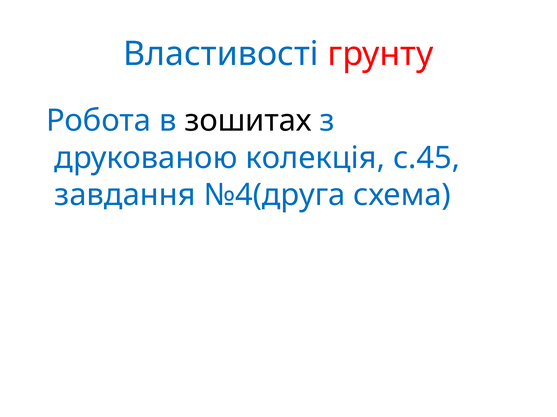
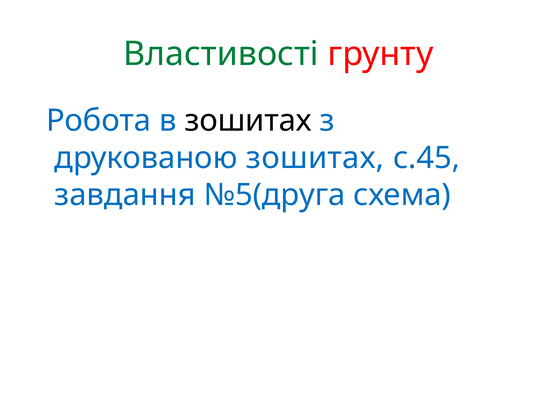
Властивості colour: blue -> green (221, 54)
друкованою колекція: колекція -> зошитах (315, 158)
№4(друга: №4(друга -> №5(друга (275, 195)
